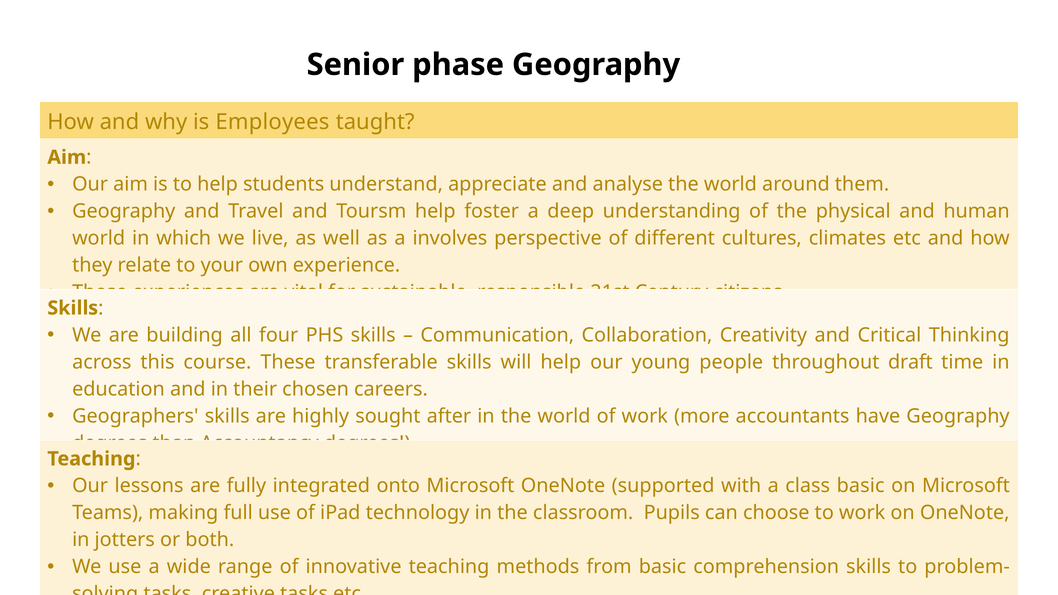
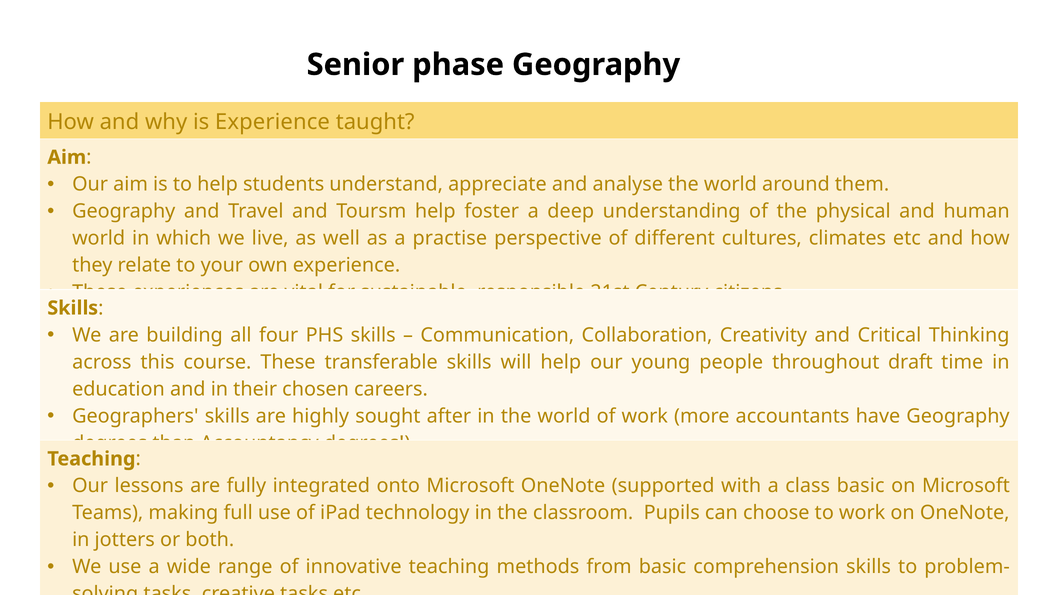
is Employees: Employees -> Experience (272, 122)
involves: involves -> practise (450, 238)
